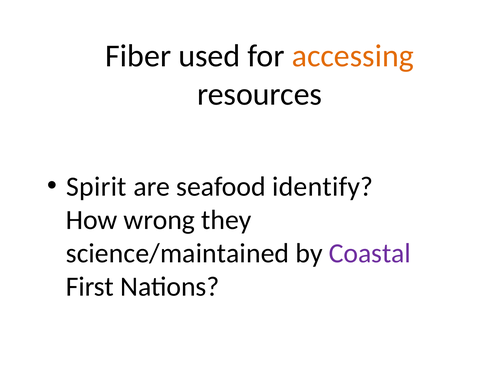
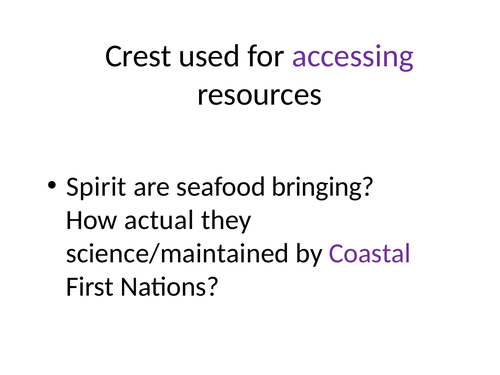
Fiber: Fiber -> Crest (138, 56)
accessing colour: orange -> purple (353, 56)
identify: identify -> bringing (323, 187)
wrong: wrong -> actual (159, 220)
